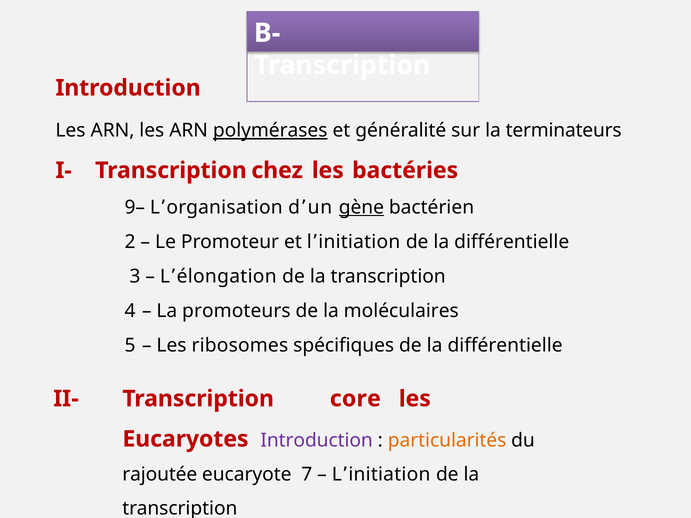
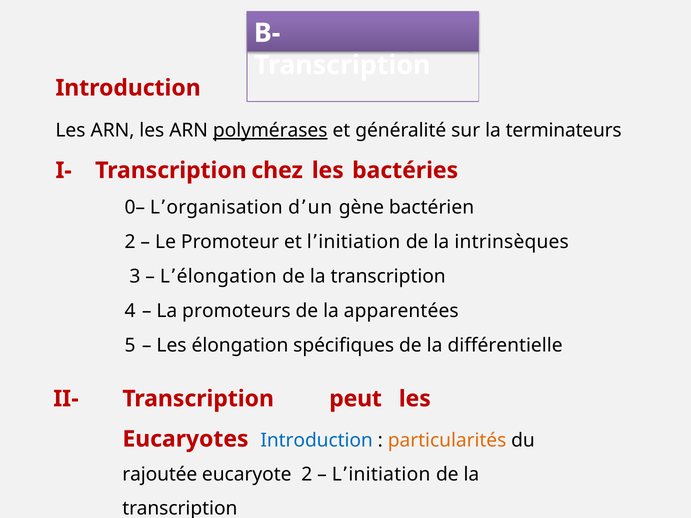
9–: 9– -> 0– (135, 207)
gène underline: present -> none (361, 207)
différentielle: différentielle -> intrinsèques (512, 242)
moléculaires: moléculaires -> apparentées (401, 311)
Les ribosomes: ribosomes -> élongation (240, 345)
core: core -> peut (356, 399)
Introduction colour: purple -> blue (317, 440)
eucaryote 7: 7 -> 2 (307, 475)
